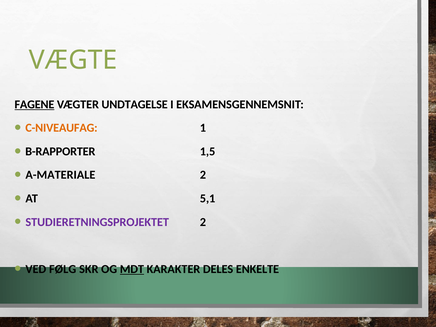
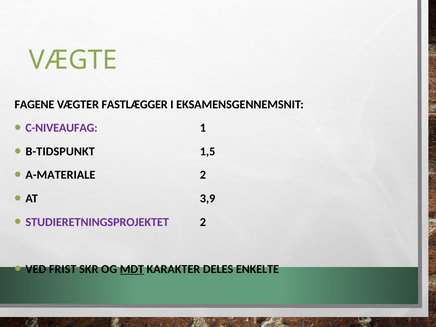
FAGENE underline: present -> none (34, 104)
UNDTAGELSE: UNDTAGELSE -> FASTLÆGGER (135, 104)
C-NIVEAUFAG colour: orange -> purple (61, 128)
B-RAPPORTER: B-RAPPORTER -> B-TIDSPUNKT (60, 151)
5,1: 5,1 -> 3,9 (208, 199)
FØLG: FØLG -> FRIST (63, 269)
